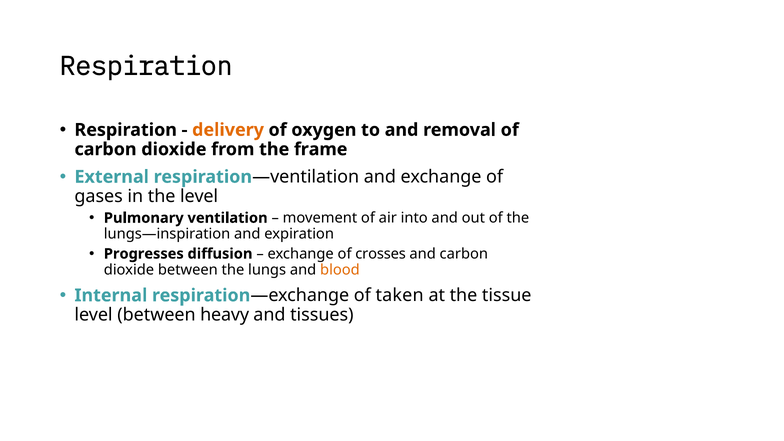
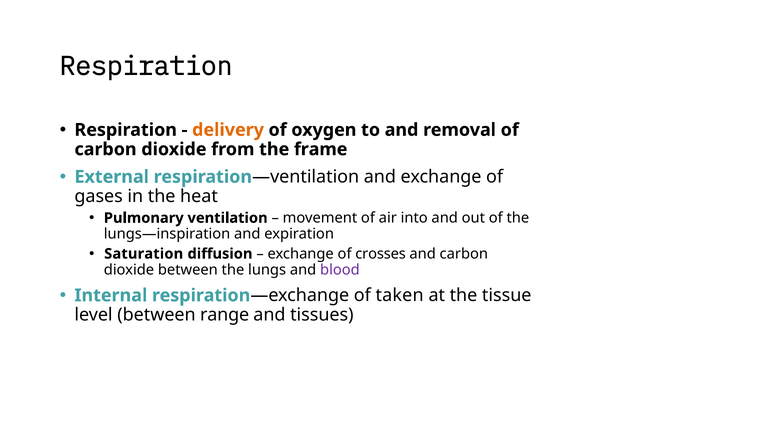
the level: level -> heat (199, 196)
Progresses: Progresses -> Saturation (144, 254)
blood colour: orange -> purple (340, 270)
heavy: heavy -> range (225, 315)
